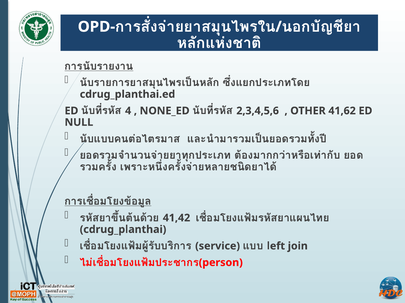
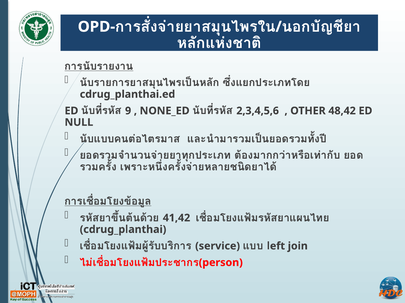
4: 4 -> 9 (128, 111)
41,62: 41,62 -> 48,42 (342, 111)
